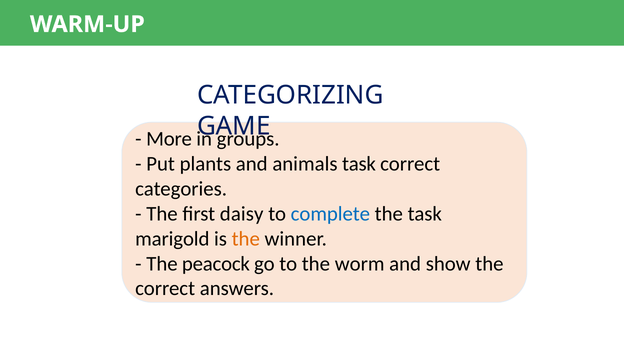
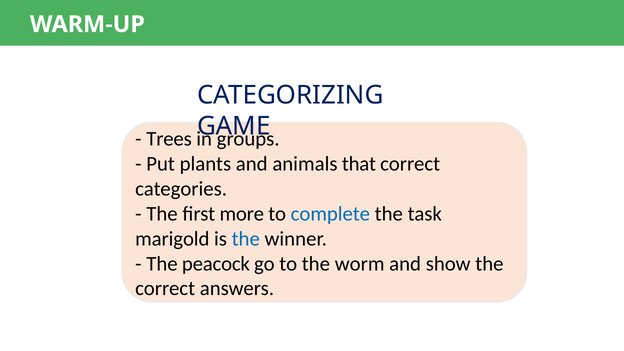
More: More -> Trees (169, 139)
animals task: task -> that (359, 164)
daisy: daisy -> more (242, 214)
the colour: orange -> blue (246, 239)
